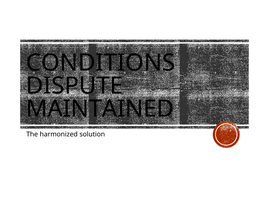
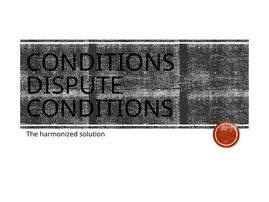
MAINTAINED: MAINTAINED -> CONDITIONS (100, 109)
